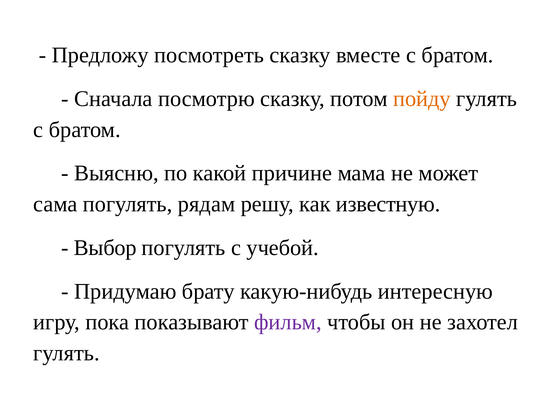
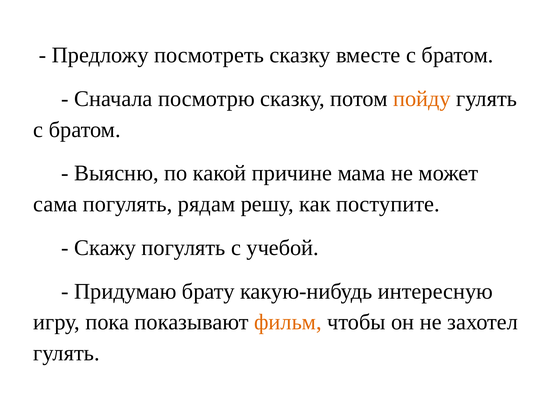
известную: известную -> поступите (388, 204)
Выбор: Выбор -> Скажу (105, 247)
фильм colour: purple -> orange (288, 322)
